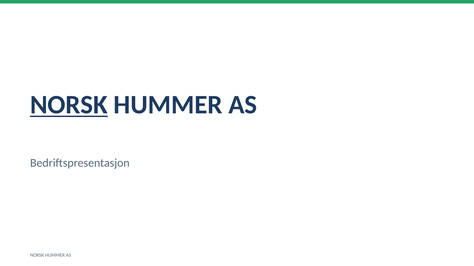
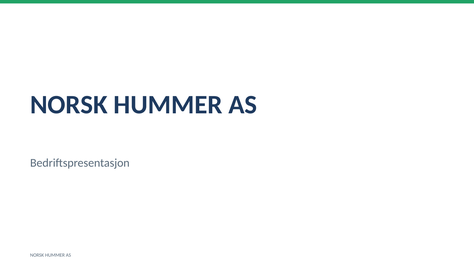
NORSK underline: present -> none (69, 105)
